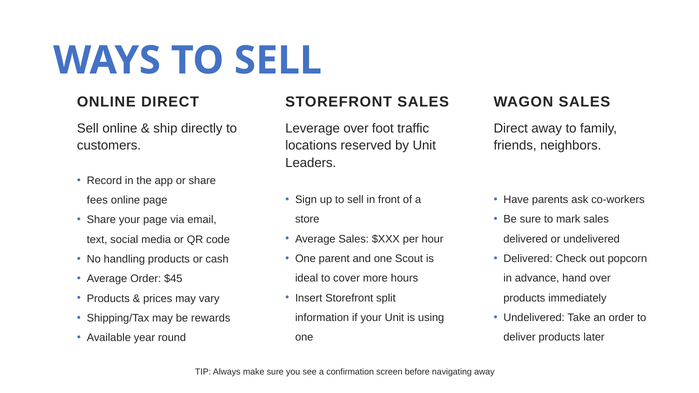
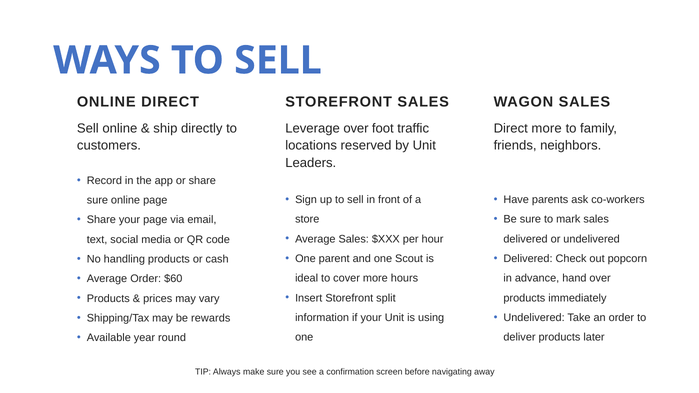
Direct away: away -> more (547, 128)
fees: fees -> sure (97, 200)
$45: $45 -> $60 (173, 279)
